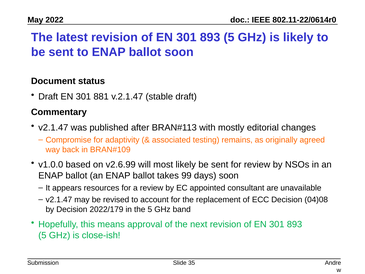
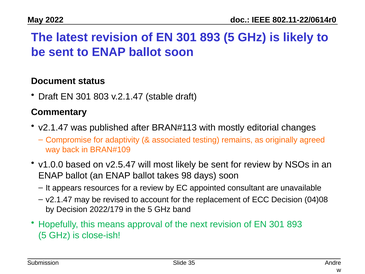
881: 881 -> 803 (101, 96)
v2.6.99: v2.6.99 -> v2.5.47 (121, 165)
99: 99 -> 98 (186, 175)
